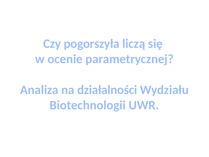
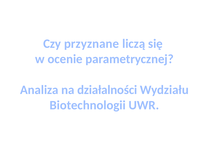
pogorszyła: pogorszyła -> przyznane (92, 44)
